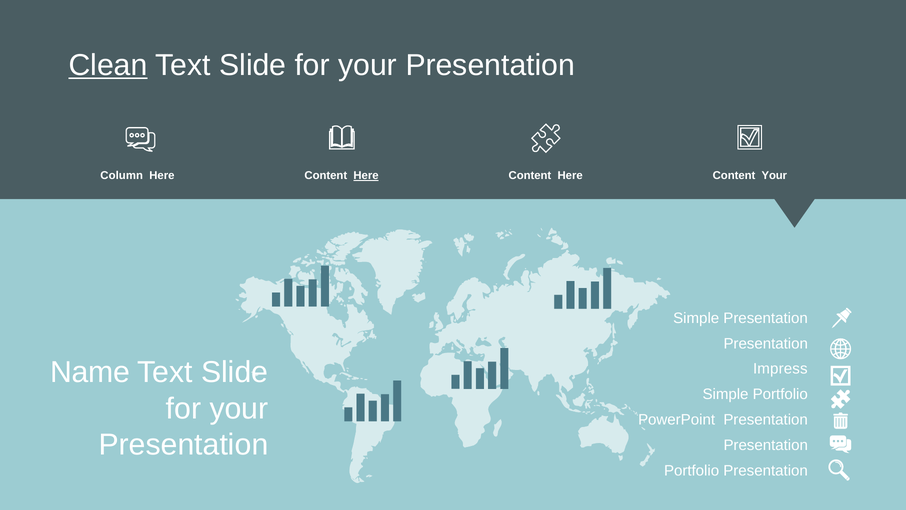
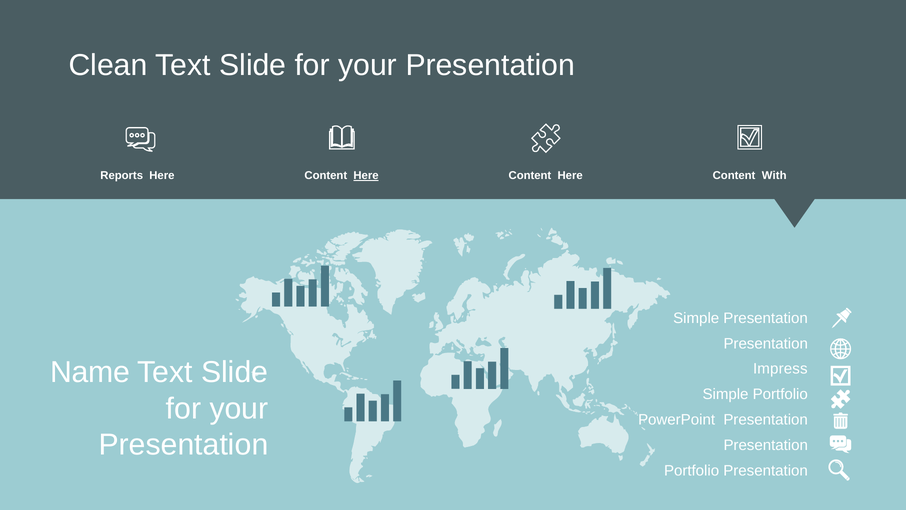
Clean underline: present -> none (108, 65)
Column: Column -> Reports (122, 175)
Content Your: Your -> With (774, 175)
